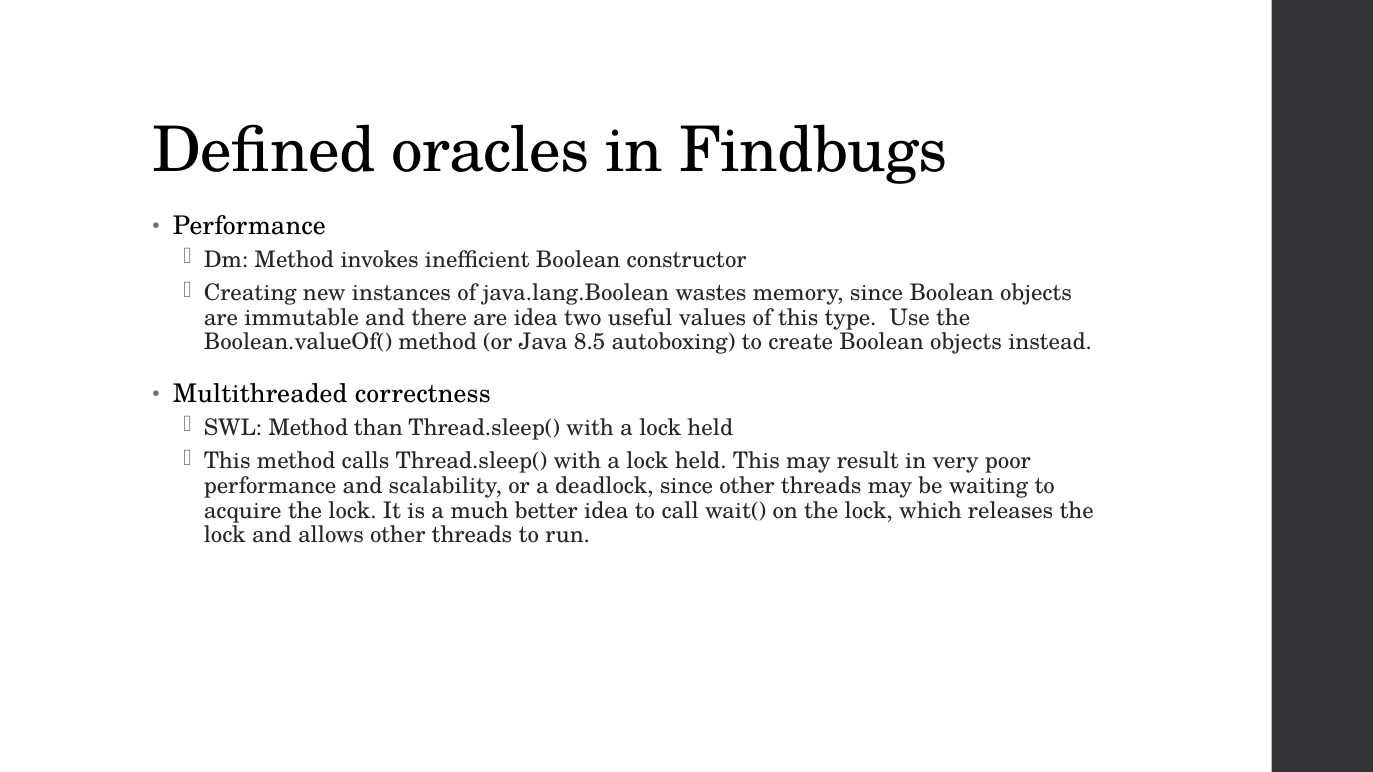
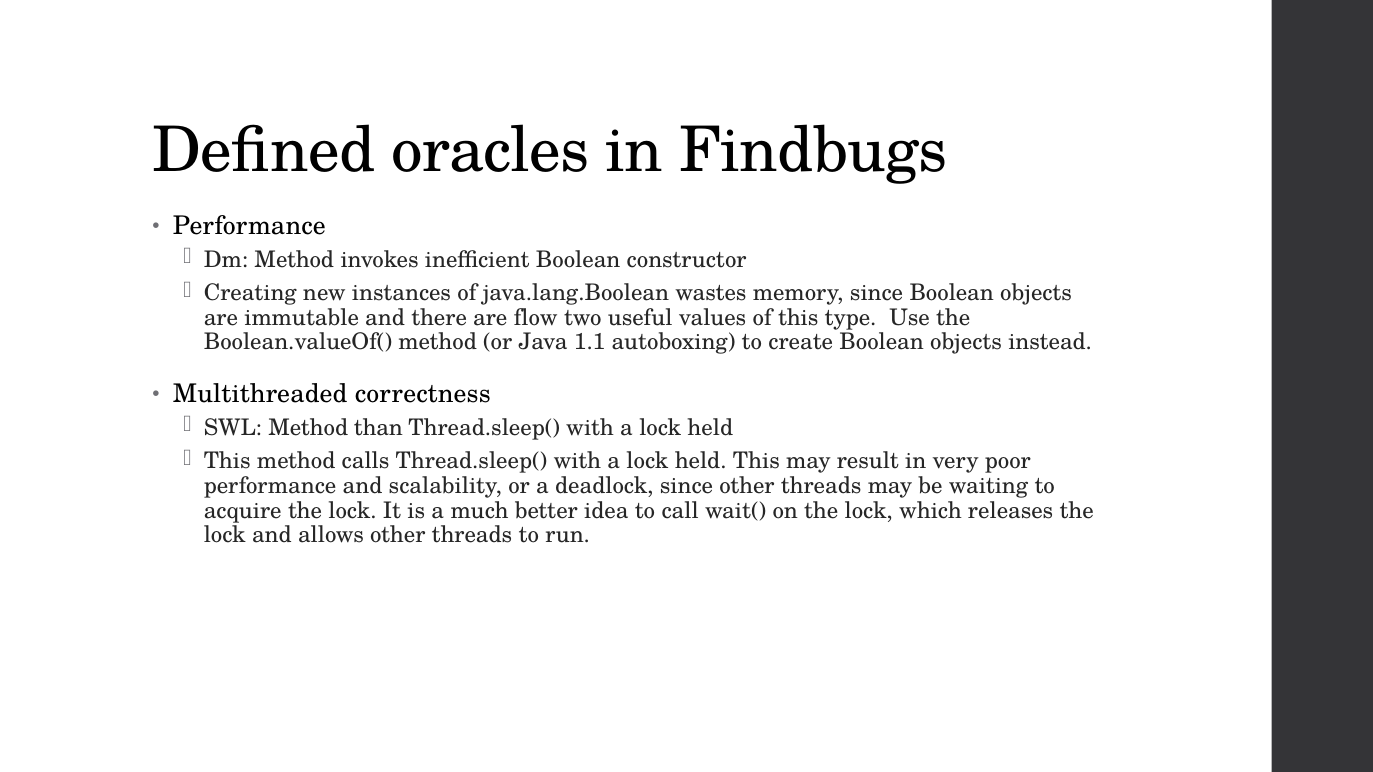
are idea: idea -> flow (536, 318)
8.5: 8.5 -> 1.1 (590, 342)
